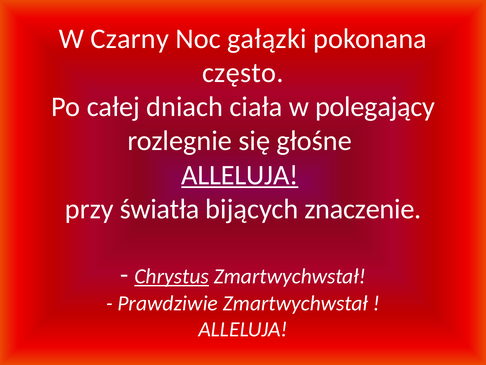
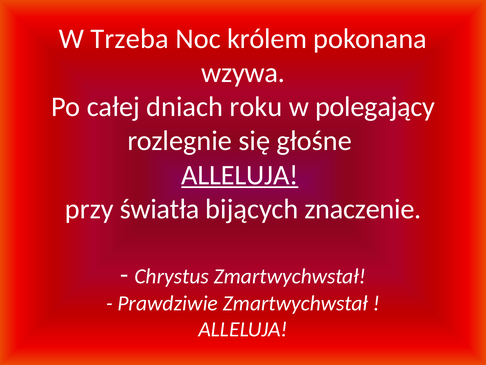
Czarny: Czarny -> Trzeba (130, 39)
gałązki: gałązki -> królem (267, 39)
często: często -> wzywa (243, 73)
ciała: ciała -> roku (256, 107)
Chrystus underline: present -> none (172, 276)
